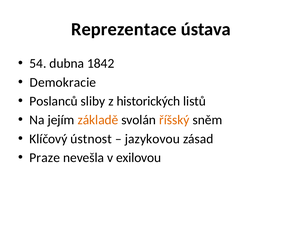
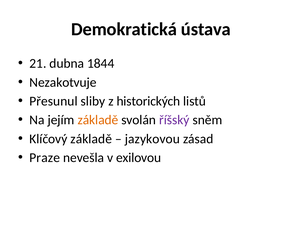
Reprezentace: Reprezentace -> Demokratická (124, 29)
54: 54 -> 21 (38, 63)
1842: 1842 -> 1844 (101, 63)
Demokracie: Demokracie -> Nezakotvuje (63, 82)
Poslanců: Poslanců -> Přesunul (54, 101)
říšský colour: orange -> purple (174, 120)
Klíčový ústnost: ústnost -> základě (91, 139)
